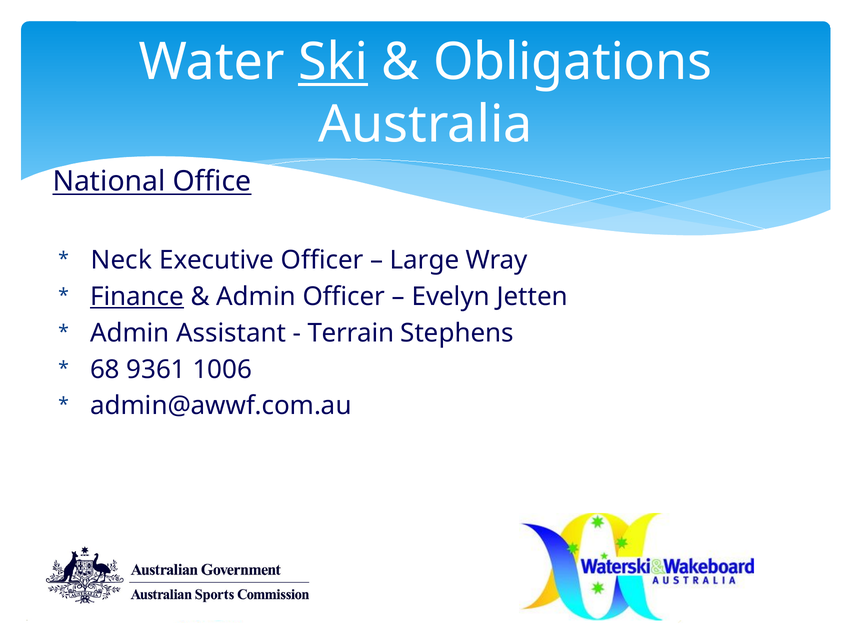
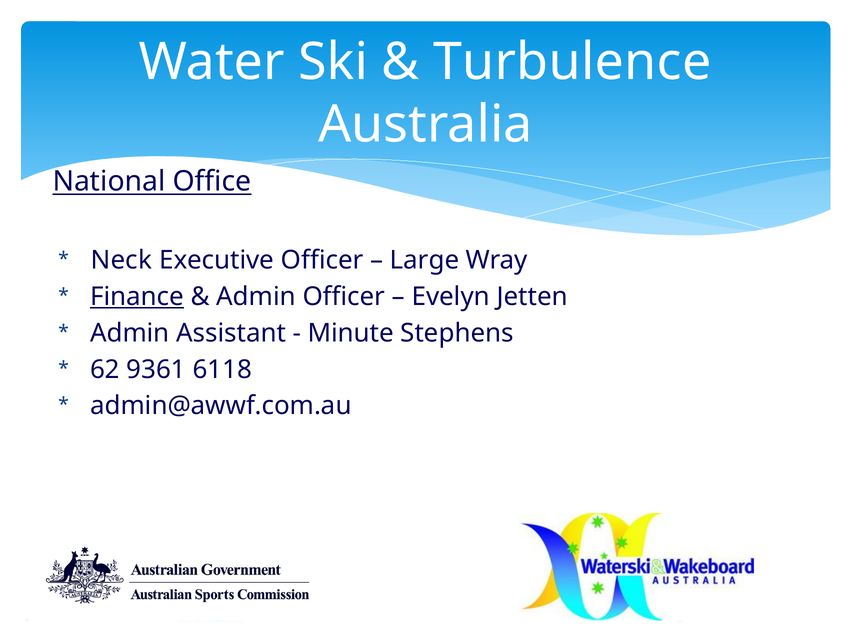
Ski underline: present -> none (333, 62)
Obligations: Obligations -> Turbulence (572, 62)
Terrain: Terrain -> Minute (351, 333)
68: 68 -> 62 (105, 370)
1006: 1006 -> 6118 (222, 370)
